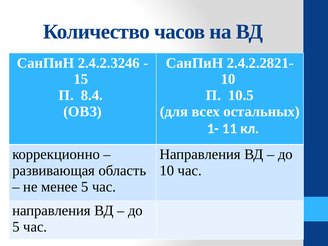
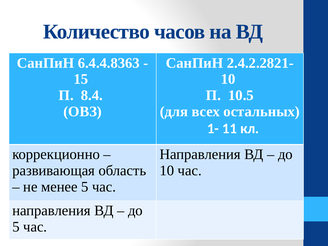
2.4.2.3246: 2.4.2.3246 -> 6.4.4.8363 (109, 63)
